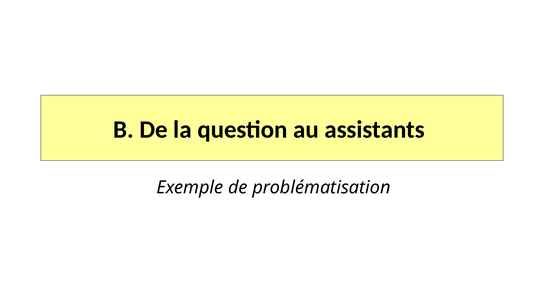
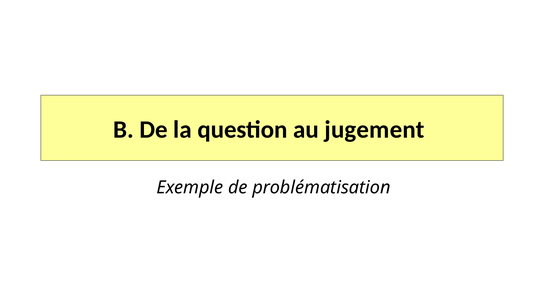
assistants: assistants -> jugement (375, 130)
